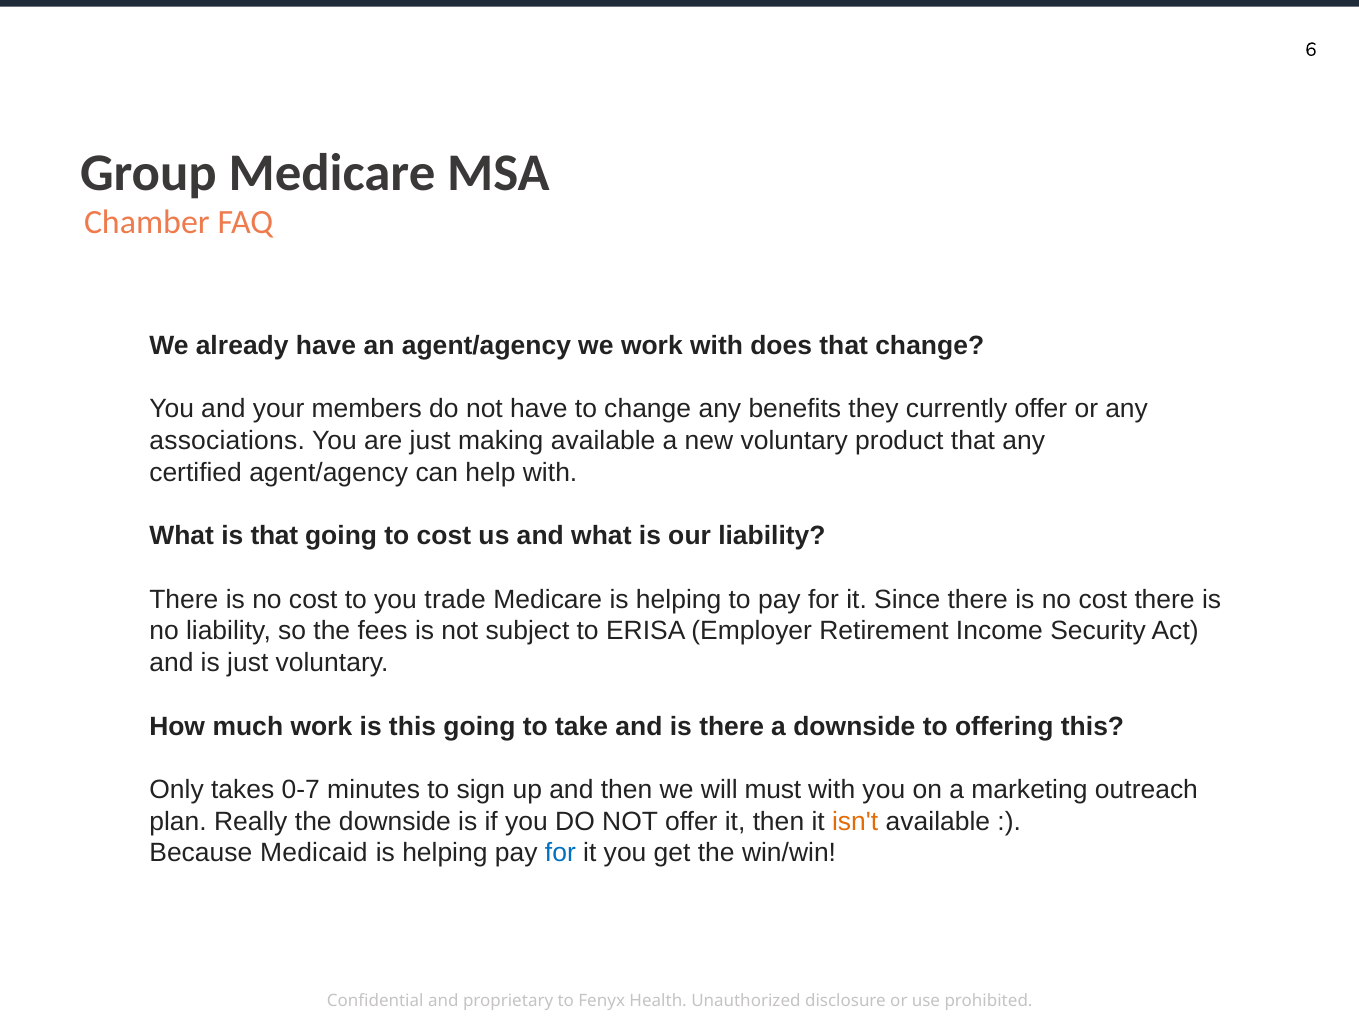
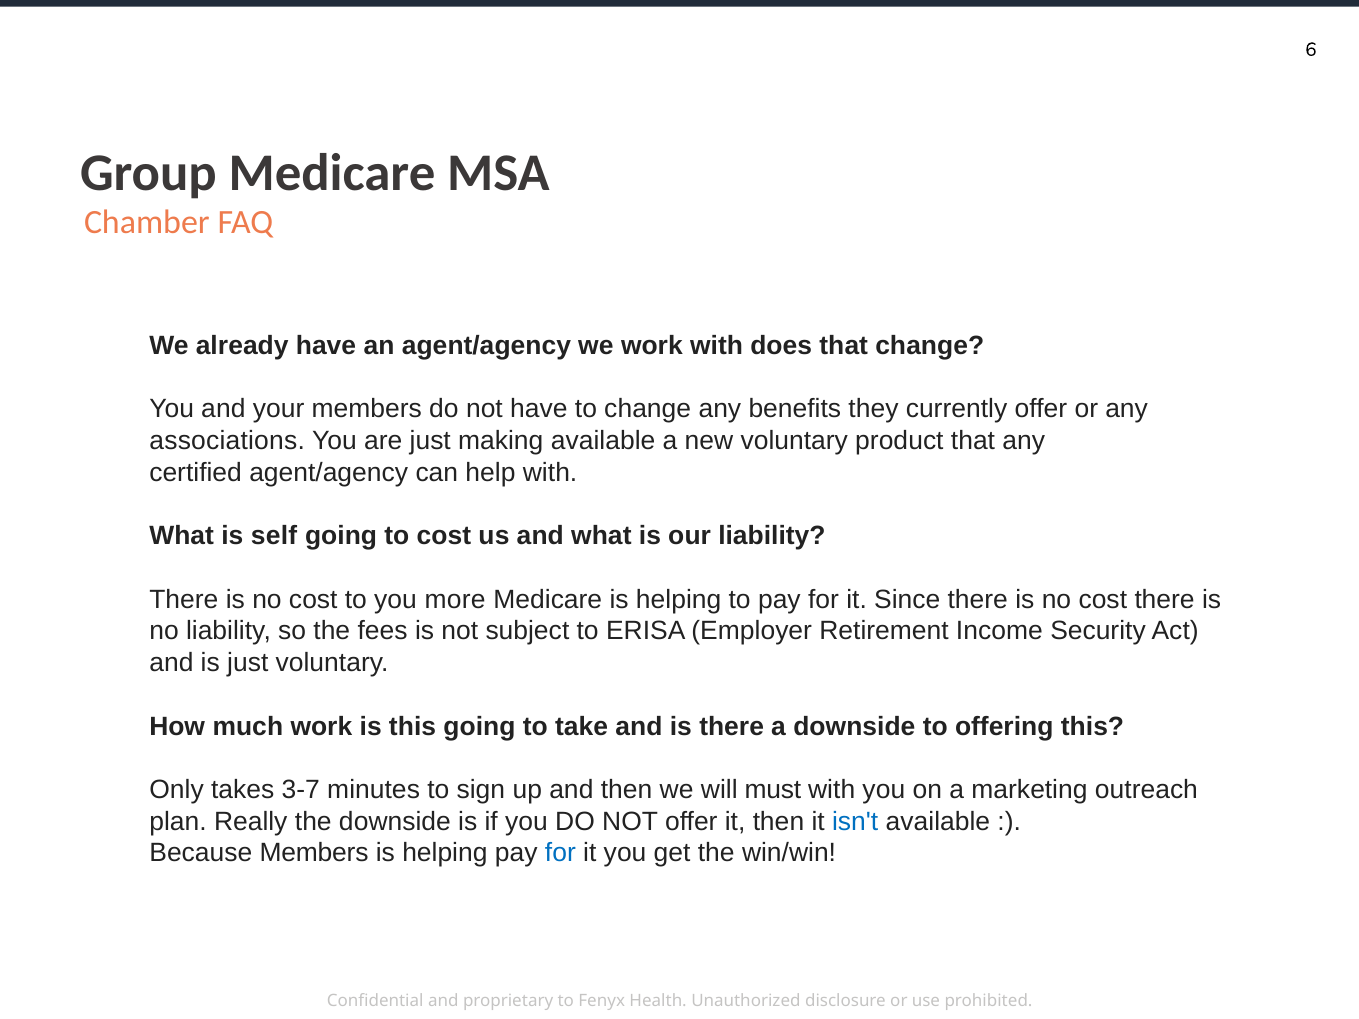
is that: that -> self (274, 536)
trade: trade -> more (455, 600)
0-7: 0-7 -> 3-7 (301, 790)
isn't colour: orange -> blue (855, 822)
Because Medicaid: Medicaid -> Members (314, 853)
